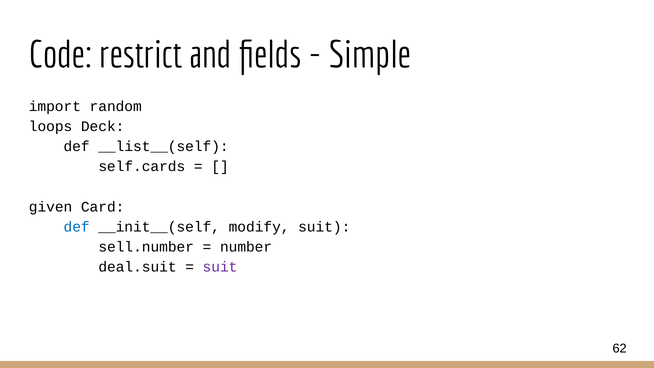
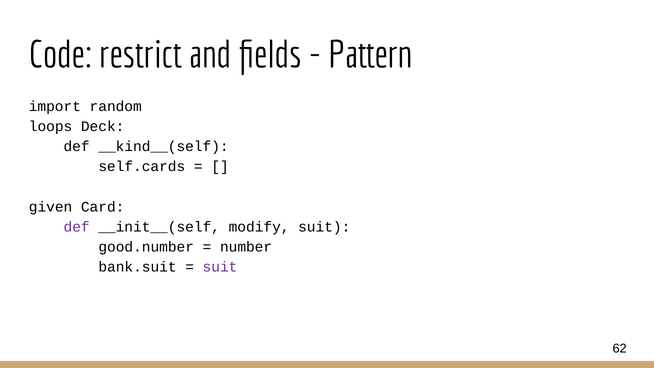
Simple: Simple -> Pattern (371, 55)
__list__(self: __list__(self -> __kind__(self (164, 147)
def colour: blue -> purple (77, 227)
sell.number: sell.number -> good.number (146, 247)
deal.suit: deal.suit -> bank.suit (137, 267)
